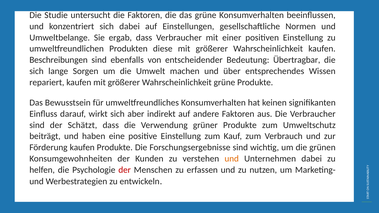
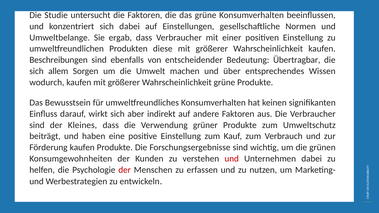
lange: lange -> allem (58, 71)
repariert: repariert -> wodurch (47, 82)
Schätzt: Schätzt -> Kleines (82, 125)
und colour: orange -> red (232, 159)
